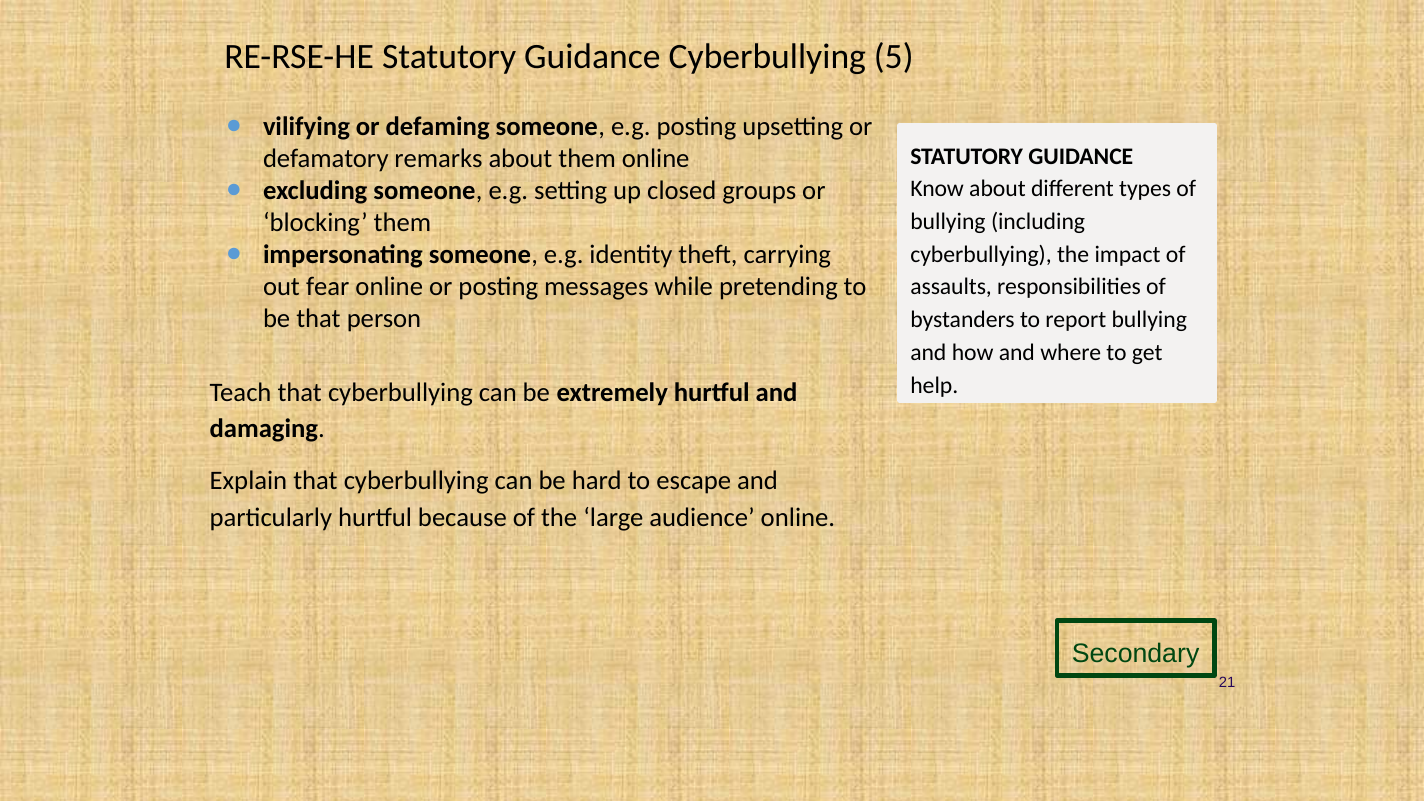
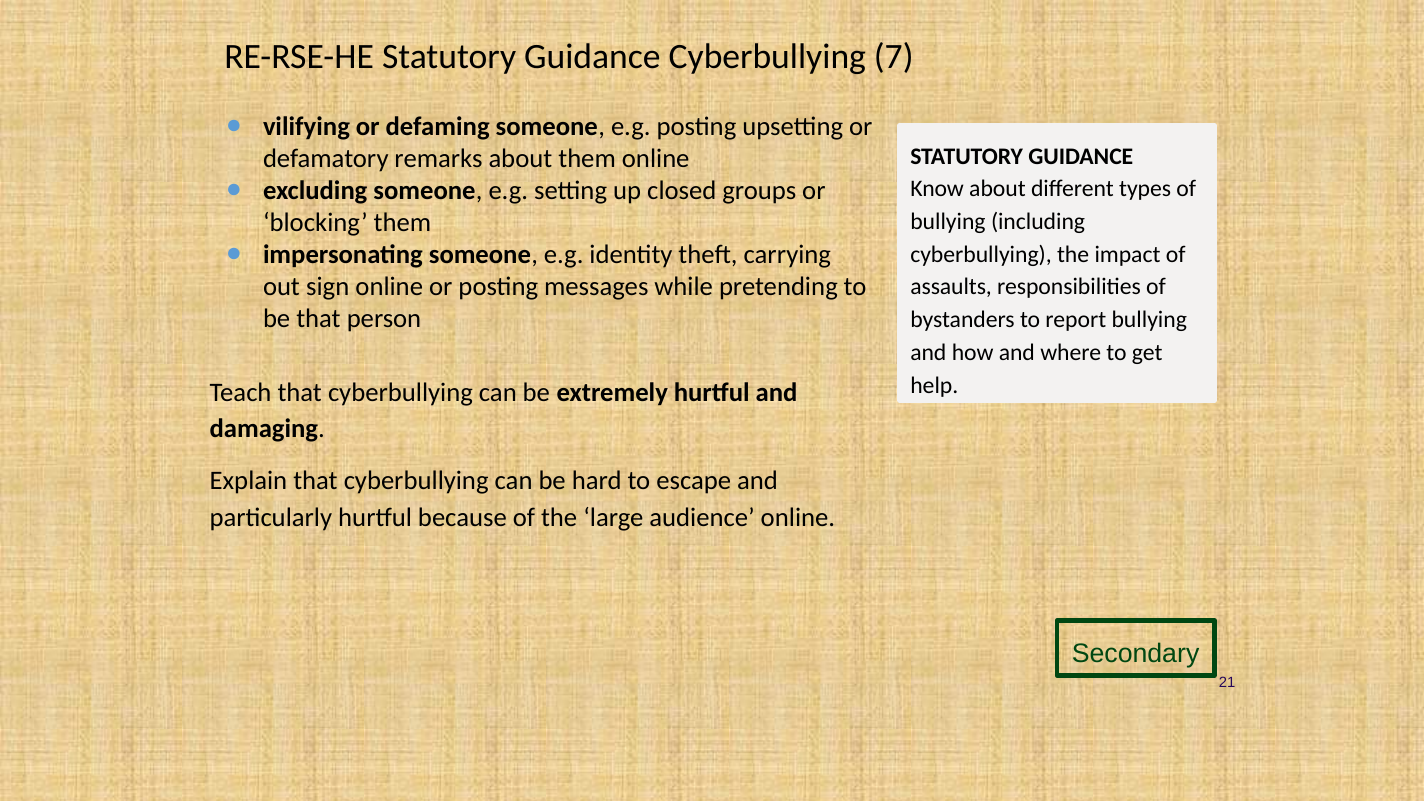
5: 5 -> 7 (894, 57)
fear: fear -> sign (328, 286)
